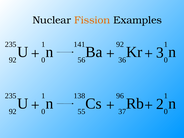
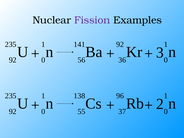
Fission colour: orange -> purple (92, 20)
